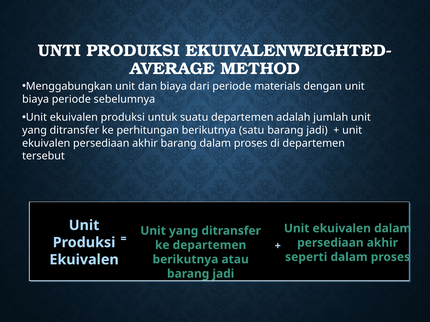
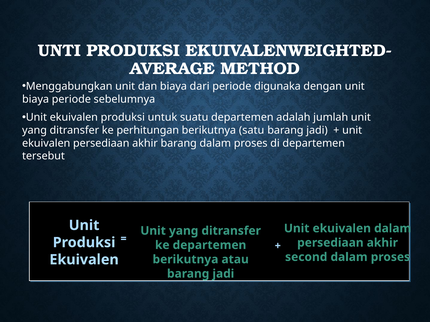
materials: materials -> digunaka (277, 86)
seperti: seperti -> second (306, 257)
